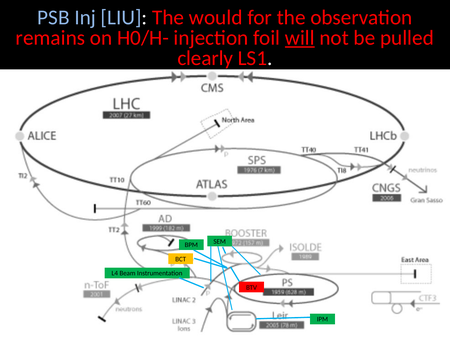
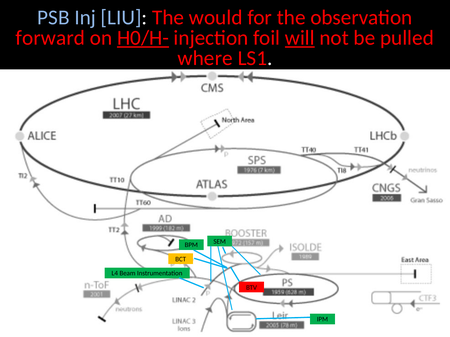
remains: remains -> forward (50, 38)
H0/H- underline: none -> present (143, 38)
clearly: clearly -> where (205, 58)
